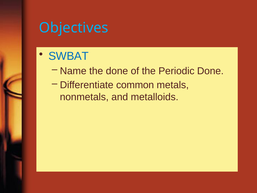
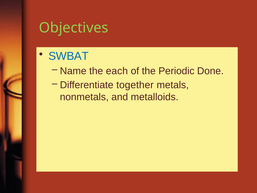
Objectives colour: light blue -> light green (74, 28)
the done: done -> each (117, 71)
common: common -> together (135, 85)
